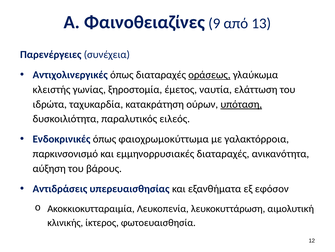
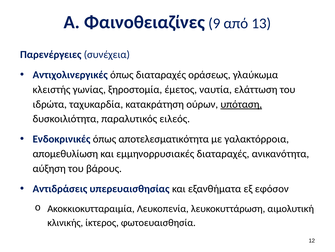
οράσεως underline: present -> none (209, 75)
φαιοχρωμοκύττωμα: φαιοχρωμοκύττωμα -> αποτελεσματικότητα (164, 139)
παρκινσονισμό: παρκινσονισμό -> απομεθυλίωση (65, 153)
